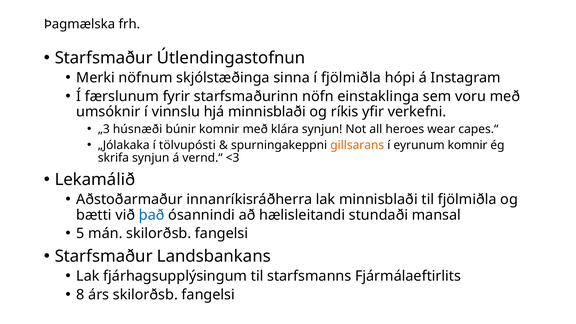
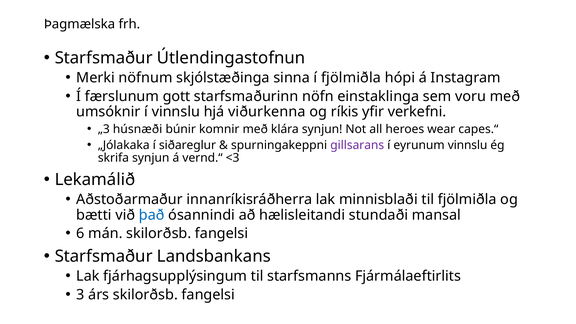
fyrir: fyrir -> gott (177, 96)
hjá minnisblaði: minnisblaði -> viðurkenna (267, 112)
tölvupósti: tölvupósti -> siðareglur (187, 145)
gillsarans colour: orange -> purple (357, 145)
eyrunum komnir: komnir -> vinnslu (468, 145)
5: 5 -> 6 (80, 233)
8: 8 -> 3 (80, 295)
